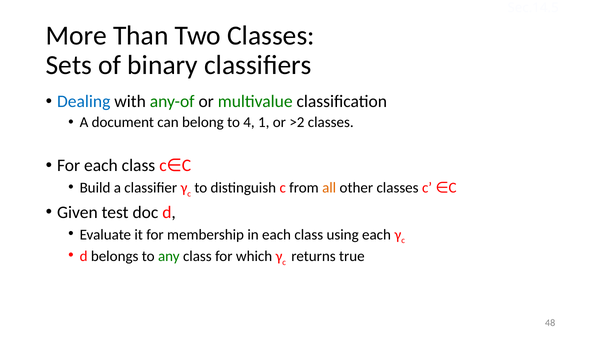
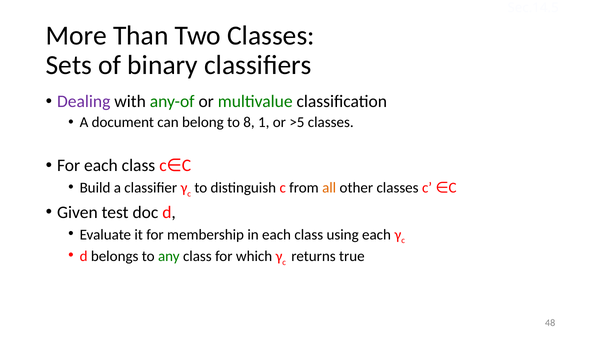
Dealing colour: blue -> purple (84, 102)
4: 4 -> 8 (249, 122)
>2: >2 -> >5 (297, 122)
